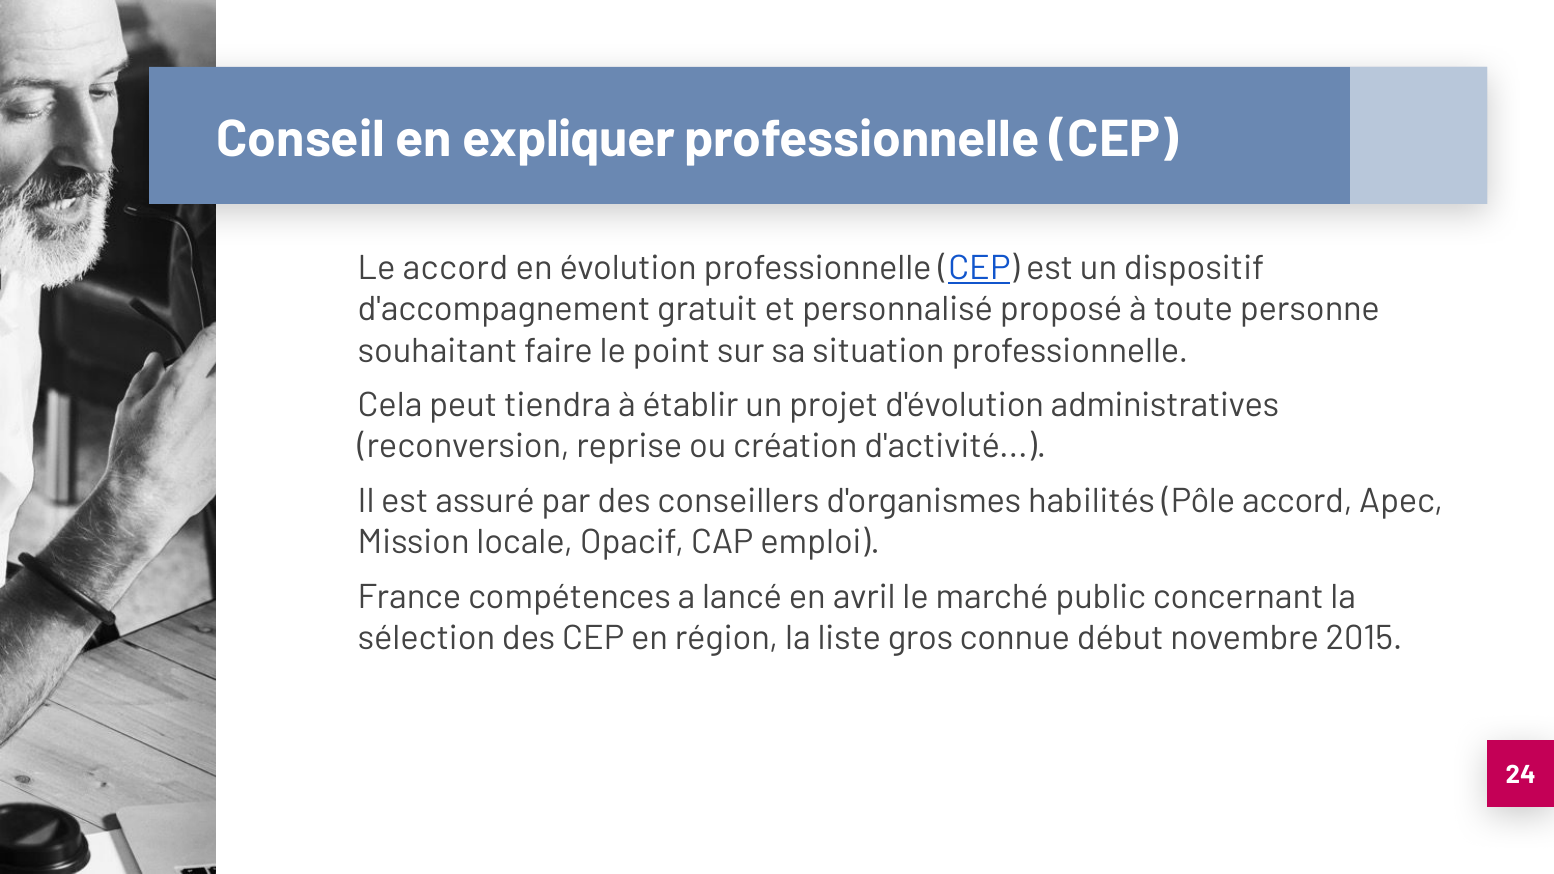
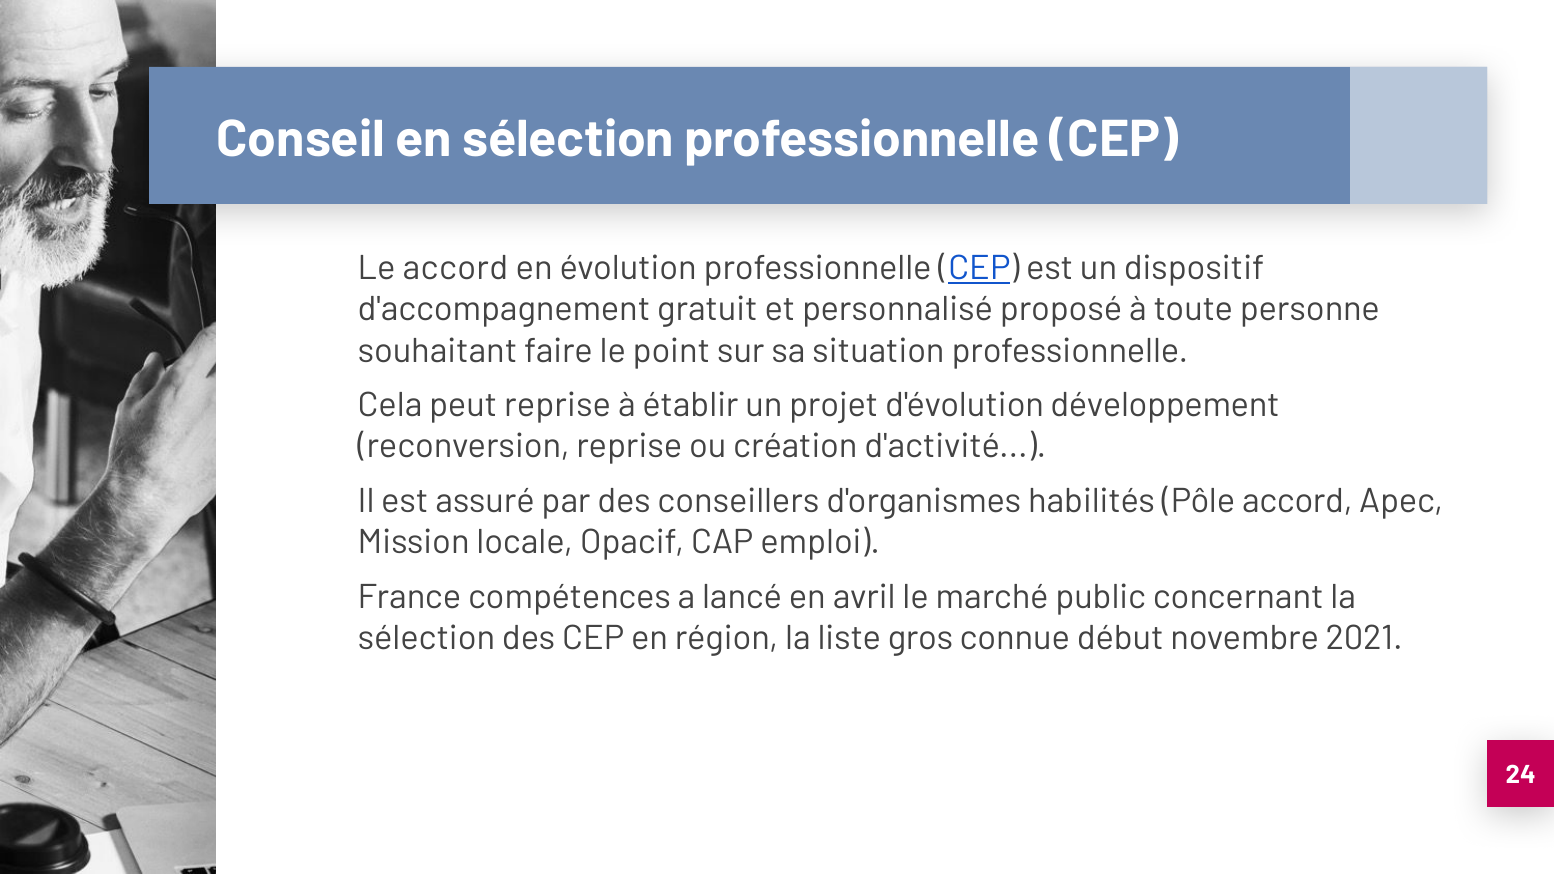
en expliquer: expliquer -> sélection (568, 139)
peut tiendra: tiendra -> reprise (558, 405)
administratives: administratives -> développement (1165, 405)
2015: 2015 -> 2021 (1364, 638)
